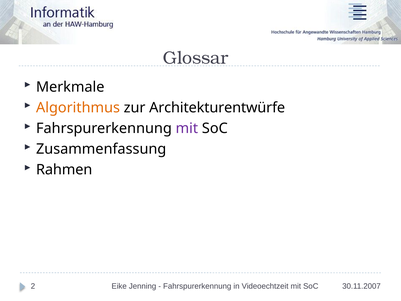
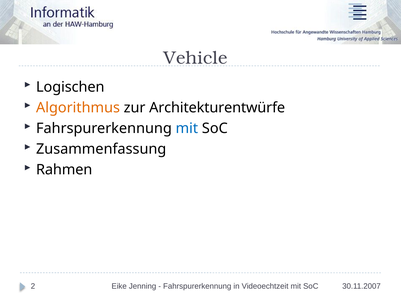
Glossar: Glossar -> Vehicle (195, 58)
Merkmale: Merkmale -> Logischen (70, 87)
mit colour: purple -> blue (187, 128)
